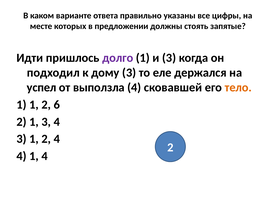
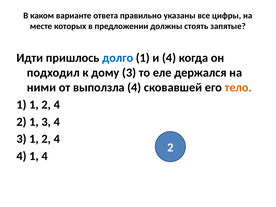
долго colour: purple -> blue (118, 58)
и 3: 3 -> 4 (169, 58)
успел: успел -> ними (42, 87)
1 1 2 6: 6 -> 4 (57, 105)
